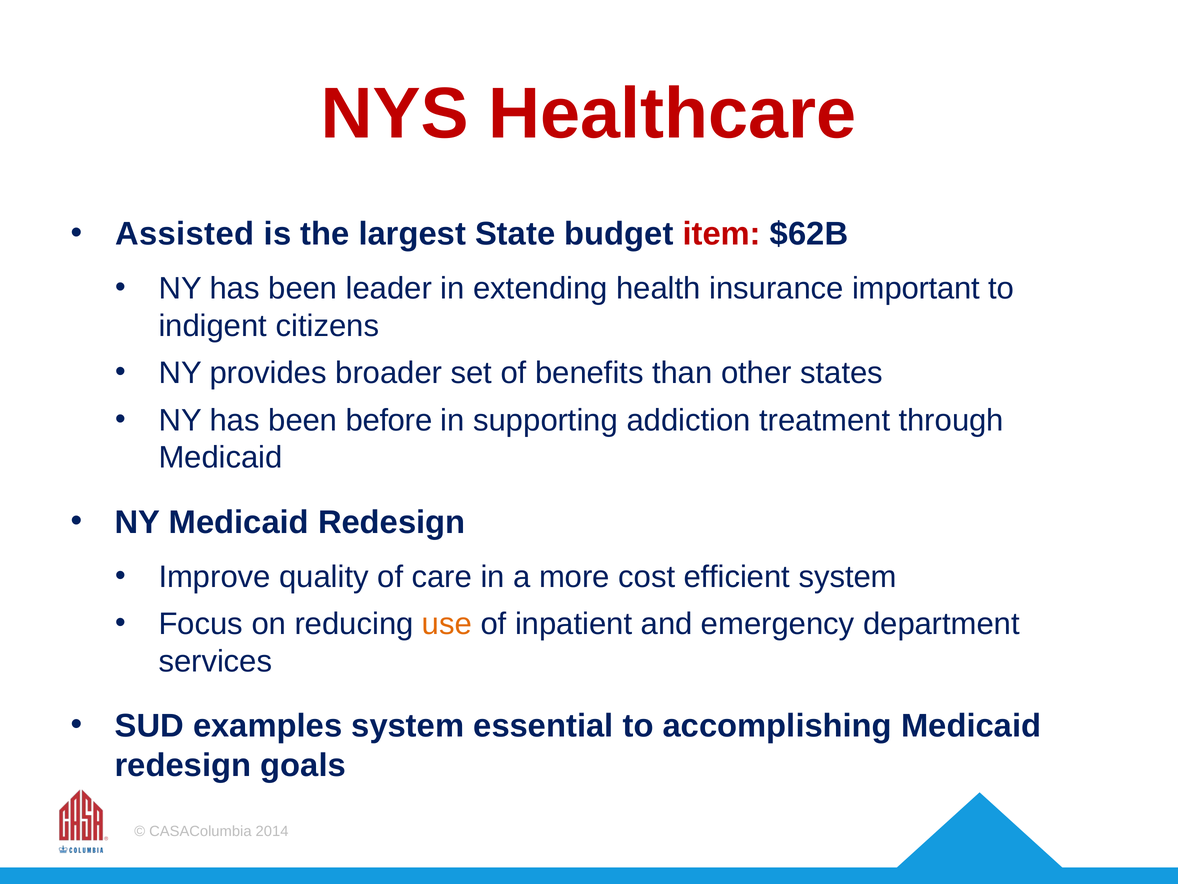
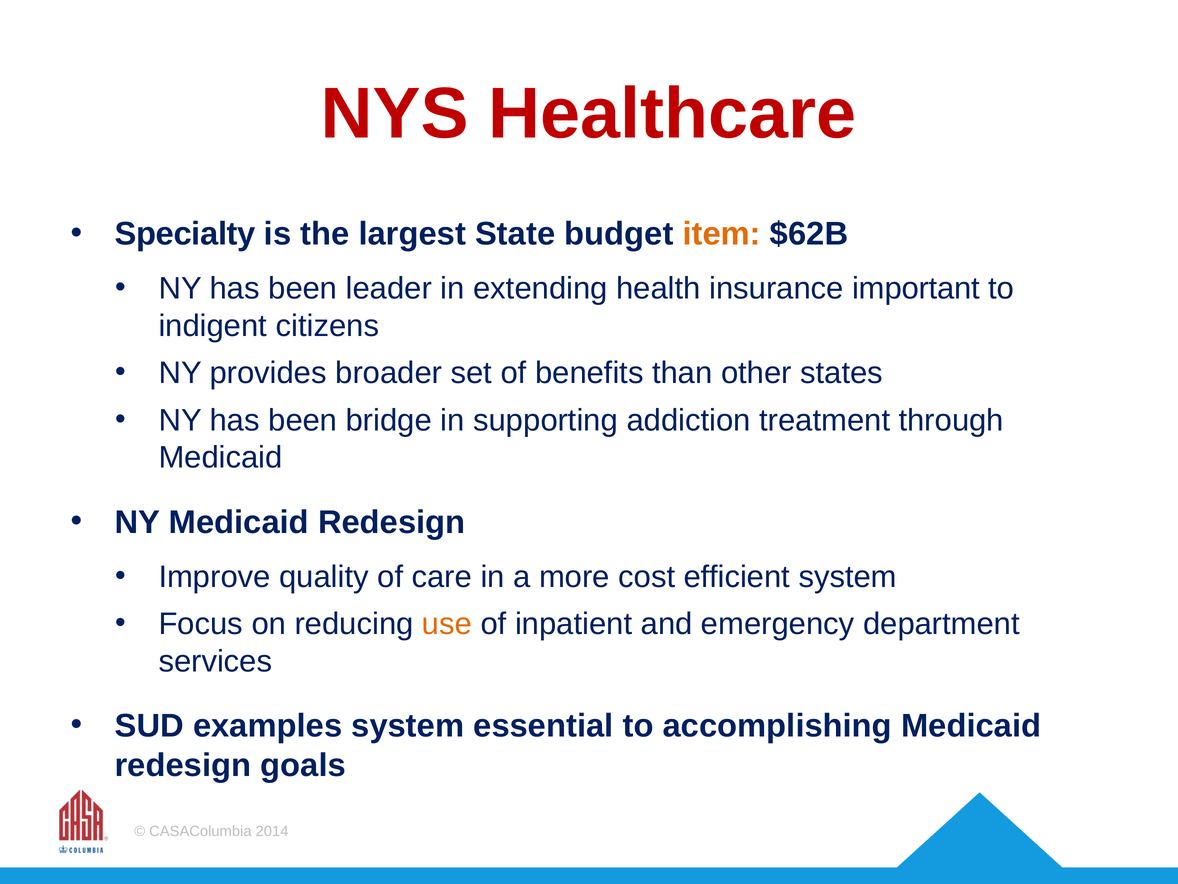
Assisted: Assisted -> Specialty (185, 234)
item colour: red -> orange (722, 234)
before: before -> bridge (389, 420)
